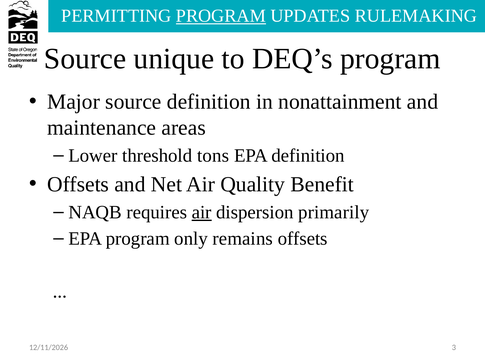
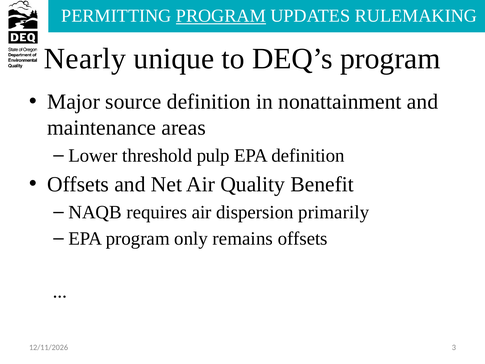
Source: Source -> Nearly (85, 59)
tons: tons -> pulp (213, 155)
air underline: present -> none (202, 212)
